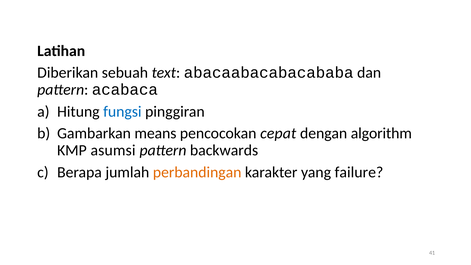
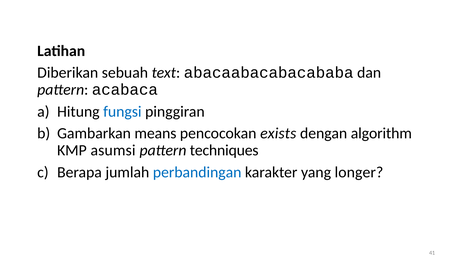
cepat: cepat -> exists (278, 133)
backwards: backwards -> techniques (224, 150)
perbandingan colour: orange -> blue (197, 172)
failure: failure -> longer (359, 172)
